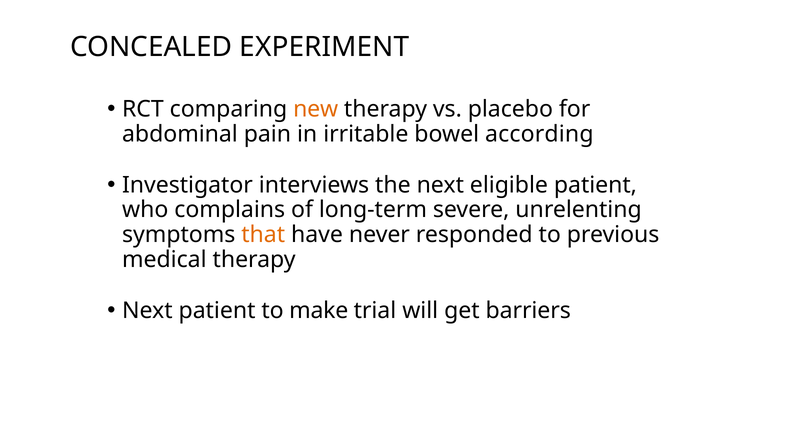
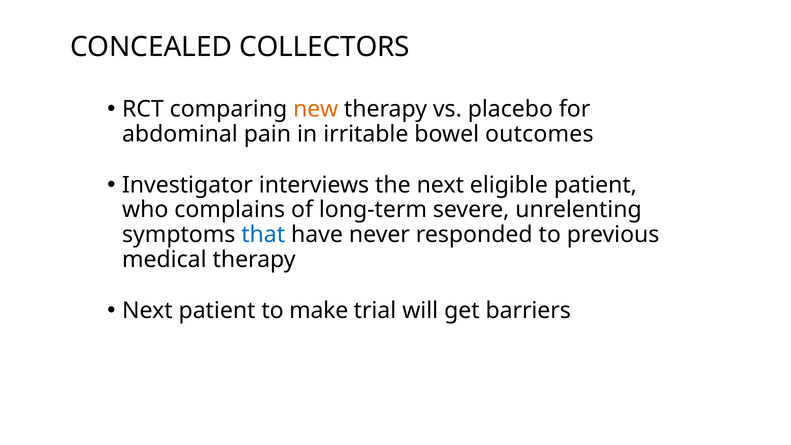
EXPERIMENT: EXPERIMENT -> COLLECTORS (325, 47)
according: according -> outcomes (539, 134)
that colour: orange -> blue (263, 235)
